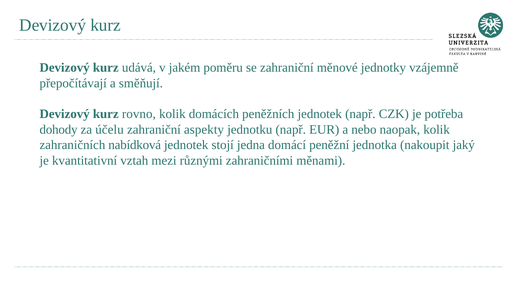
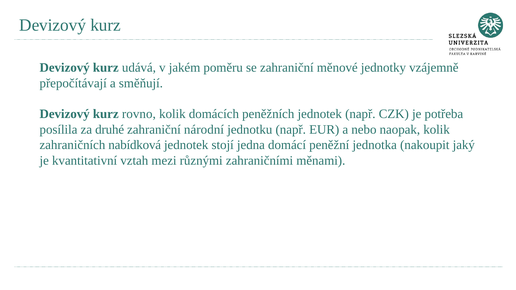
dohody: dohody -> posílila (58, 130)
účelu: účelu -> druhé (110, 130)
aspekty: aspekty -> národní (204, 130)
